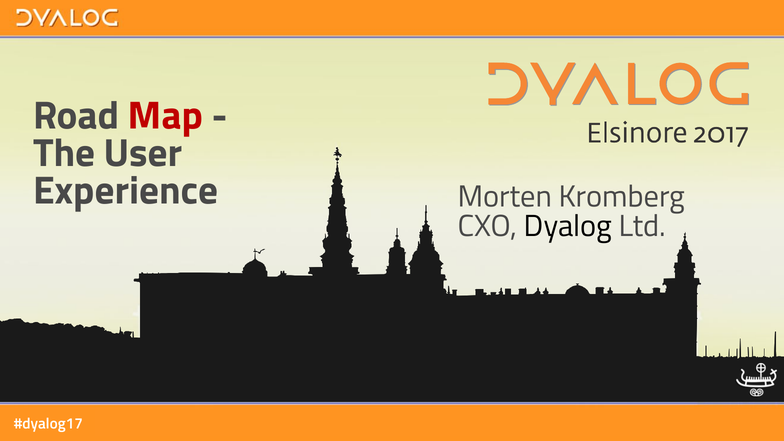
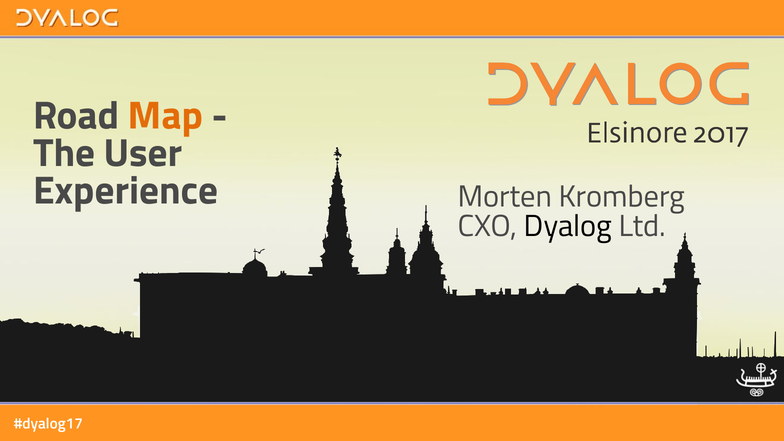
Map colour: red -> orange (165, 116)
